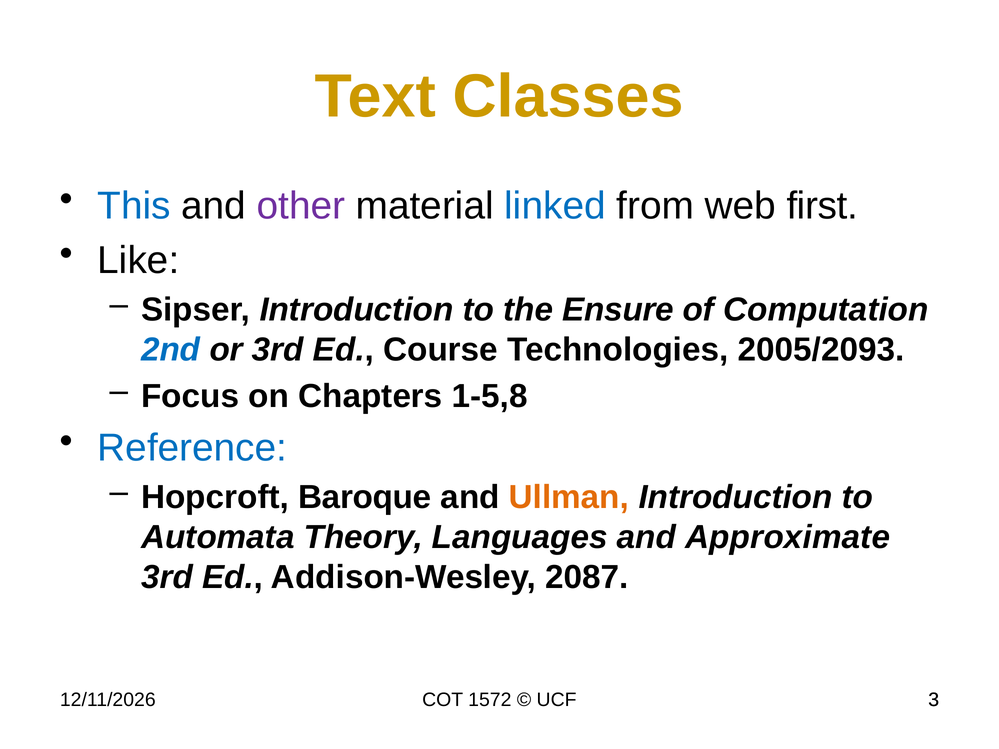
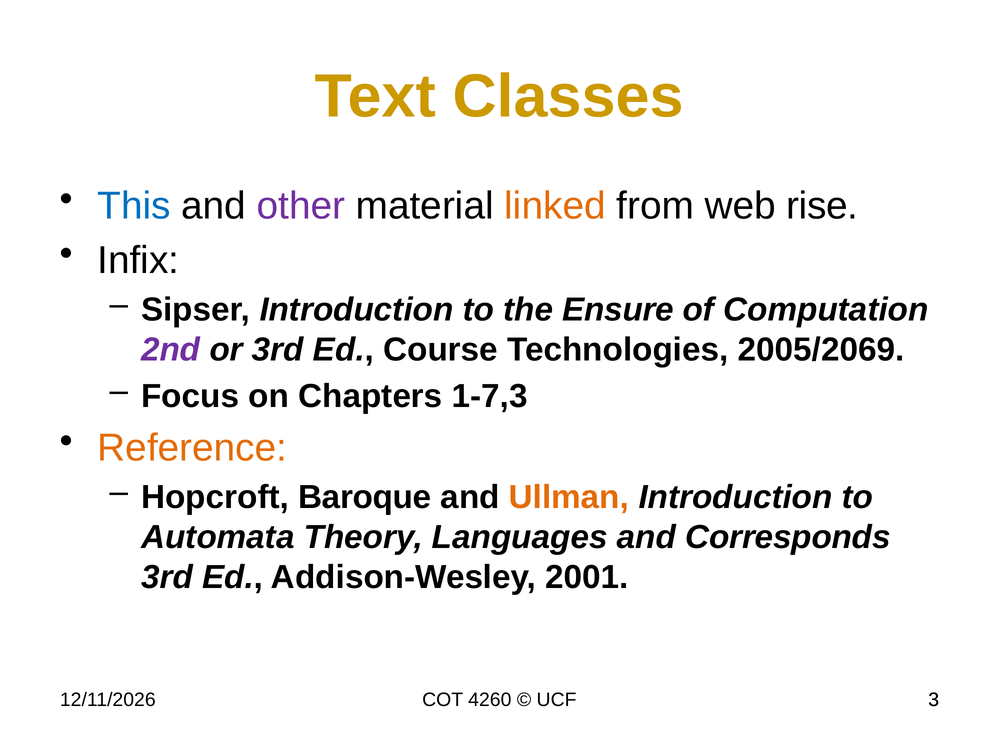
linked colour: blue -> orange (555, 206)
first: first -> rise (822, 206)
Like: Like -> Infix (138, 260)
2nd colour: blue -> purple (171, 350)
2005/2093: 2005/2093 -> 2005/2069 (821, 350)
1-5,8: 1-5,8 -> 1-7,3 (490, 396)
Reference colour: blue -> orange (192, 448)
Approximate: Approximate -> Corresponds (788, 537)
2087: 2087 -> 2001 (587, 577)
1572: 1572 -> 4260 (490, 700)
